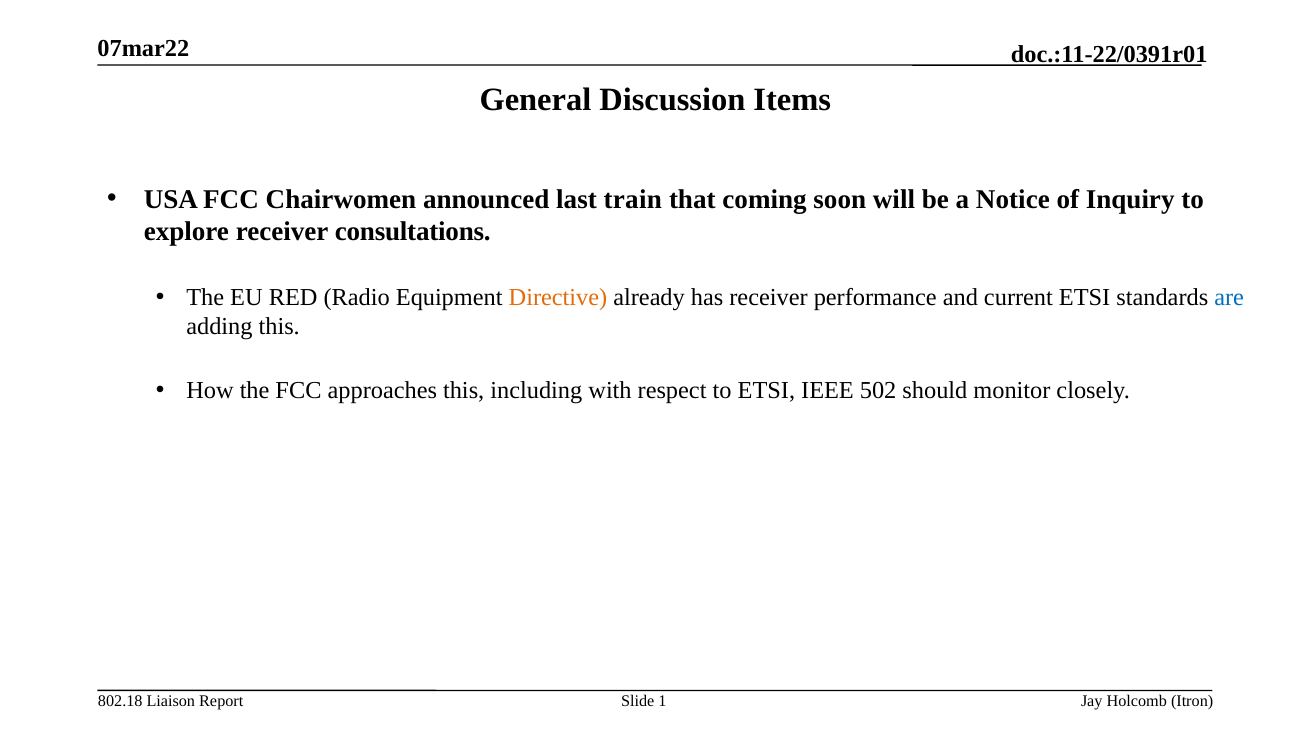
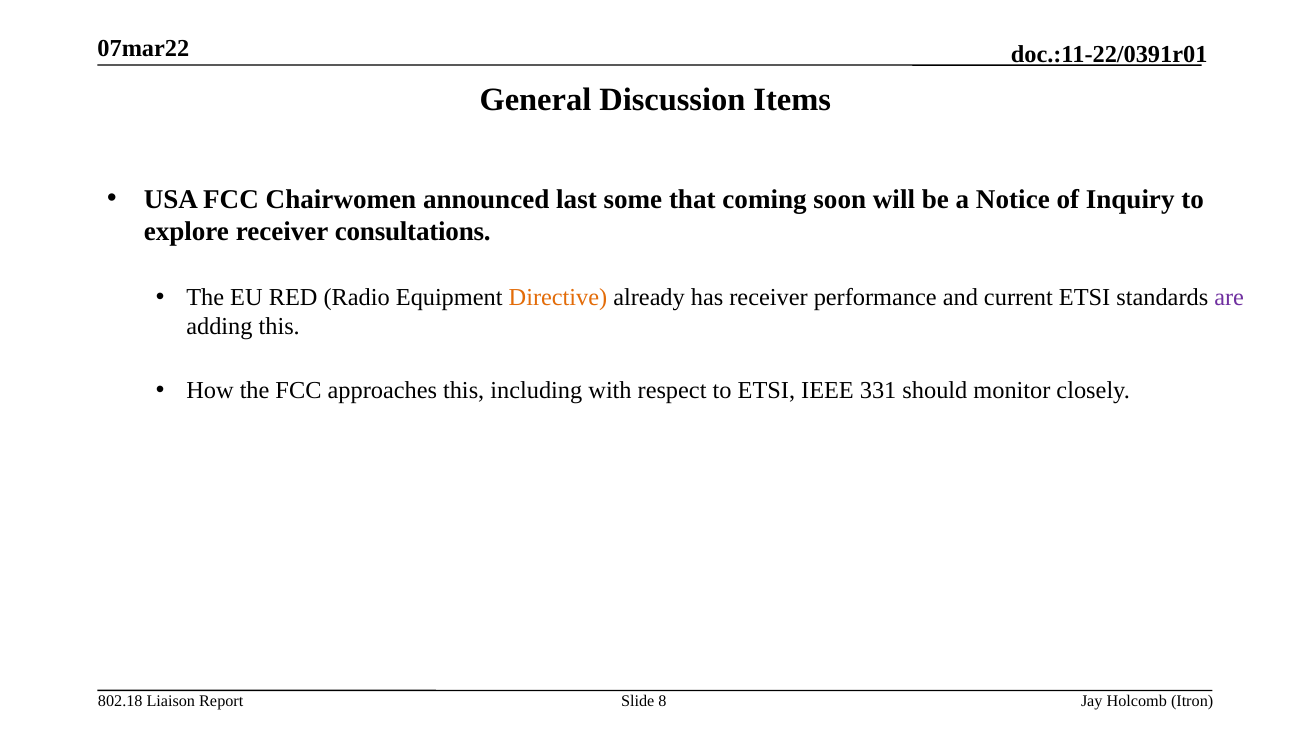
train: train -> some (633, 199)
are colour: blue -> purple (1229, 297)
502: 502 -> 331 (878, 391)
1: 1 -> 8 (663, 701)
